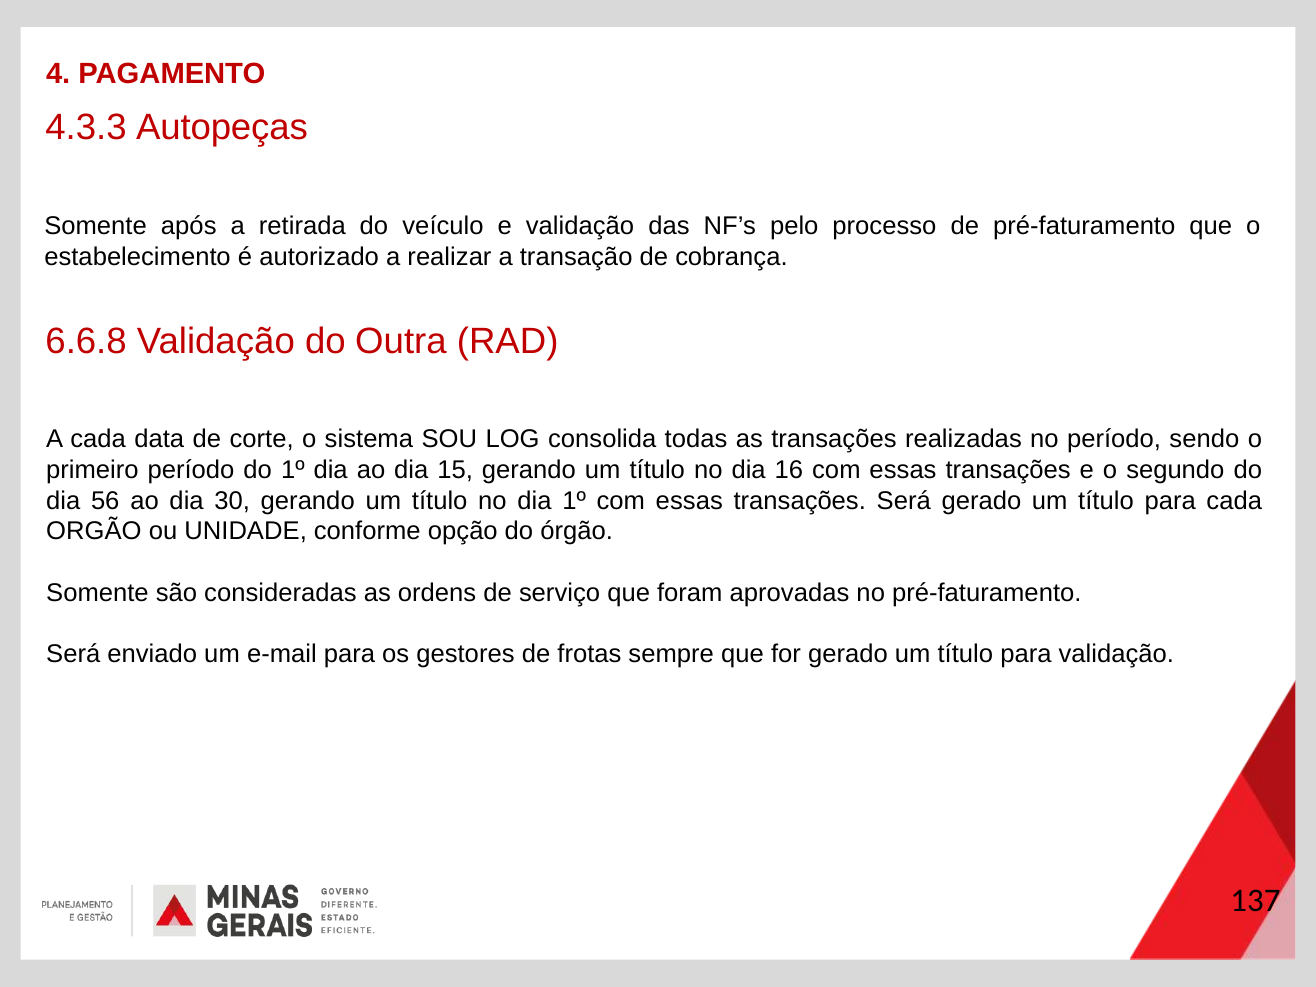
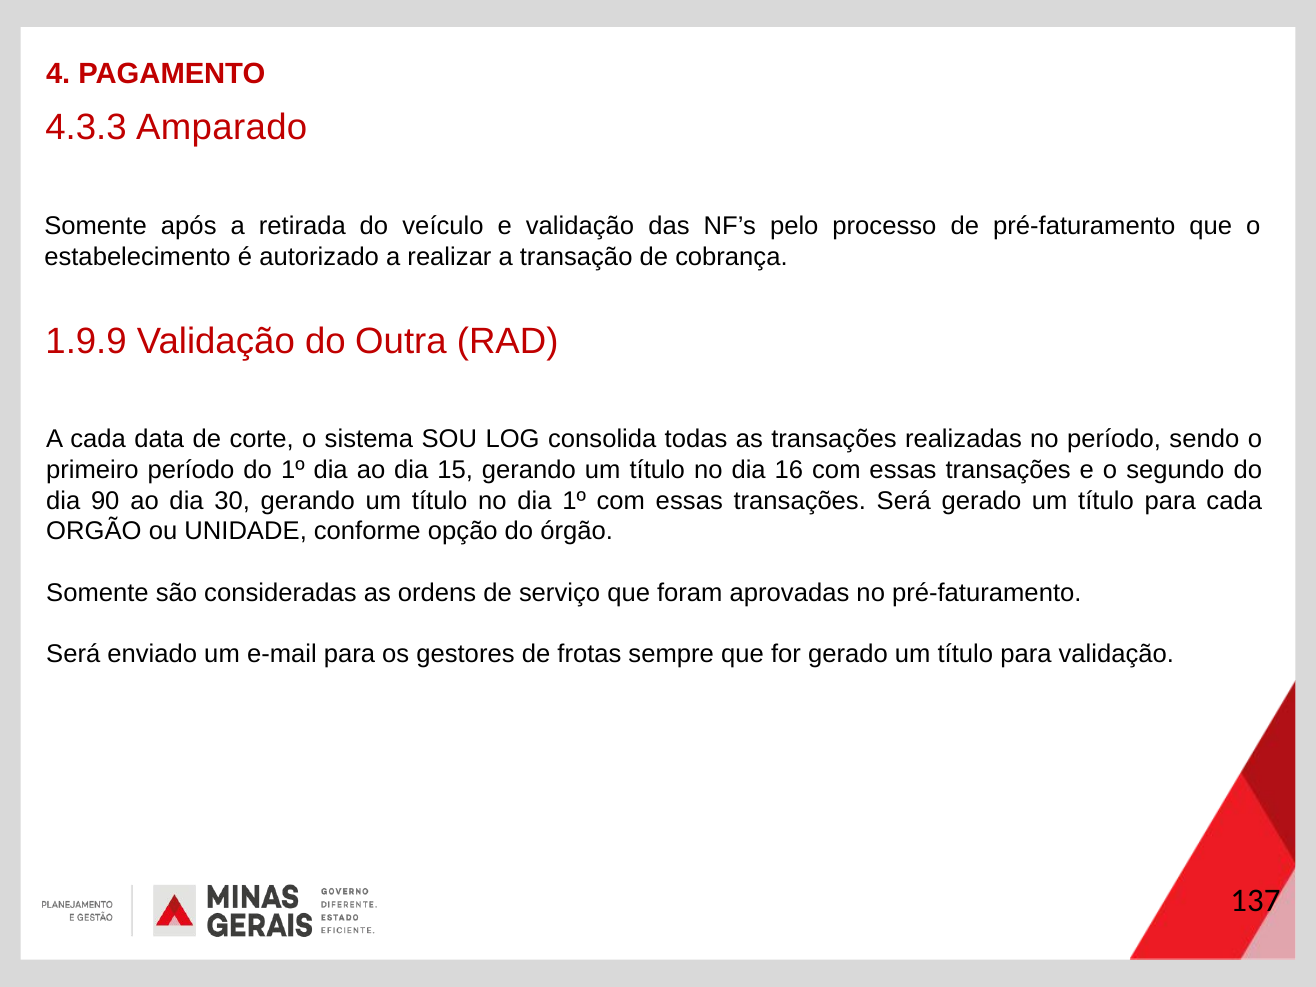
Autopeças: Autopeças -> Amparado (222, 128)
6.6.8: 6.6.8 -> 1.9.9 (86, 341)
56: 56 -> 90 (105, 501)
